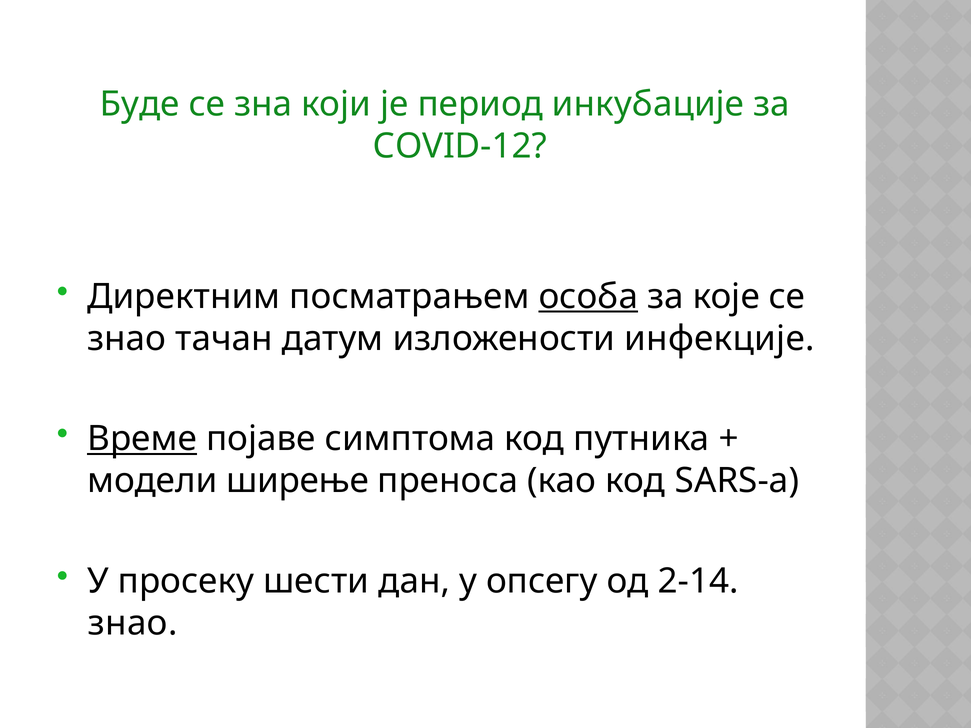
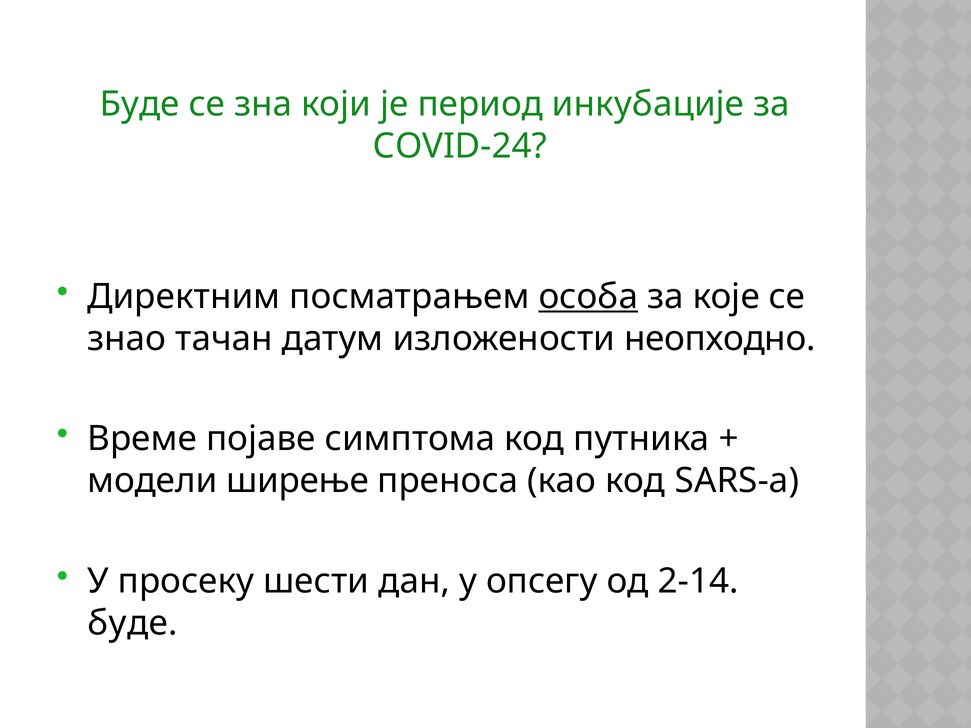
COVID-12: COVID-12 -> COVID-24 (460, 146)
инфекције: инфекције -> неопходно (720, 339)
Време underline: present -> none (142, 439)
знао: знао -> буде (133, 623)
